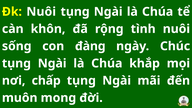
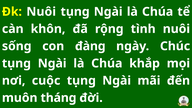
chấp: chấp -> cuộc (46, 81)
mong: mong -> tháng (58, 98)
